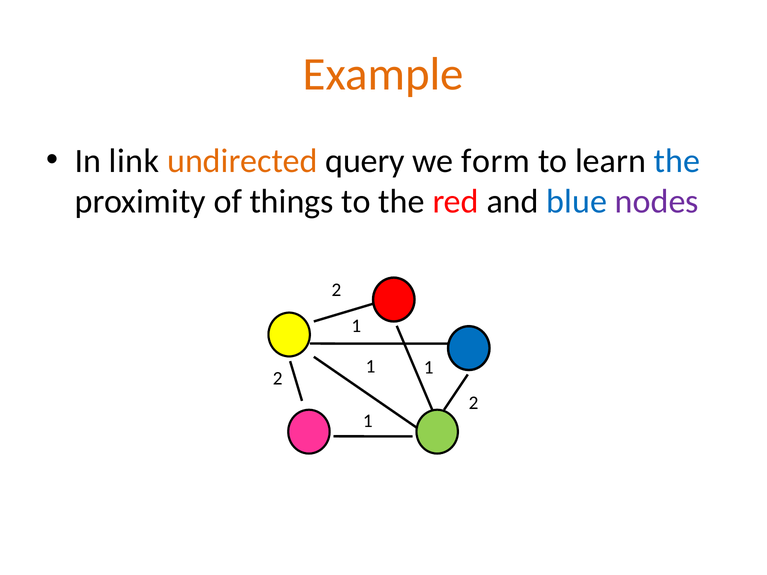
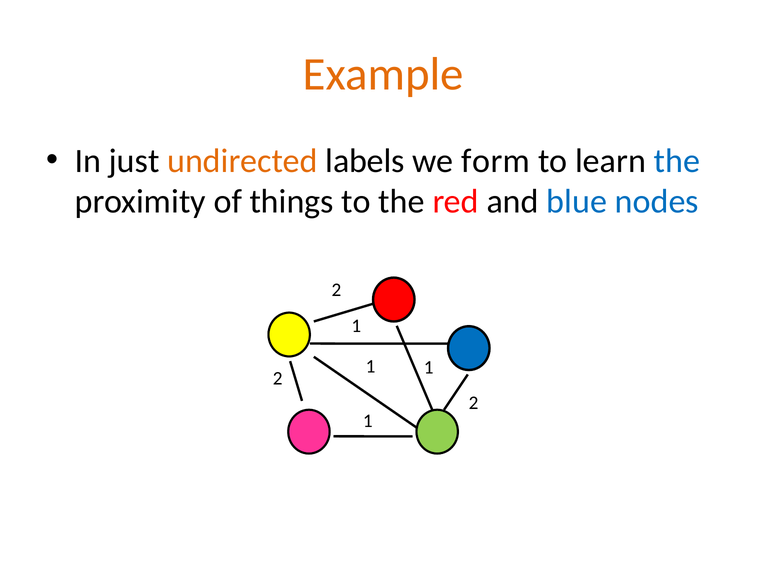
link: link -> just (134, 161)
query: query -> labels (365, 161)
nodes colour: purple -> blue (657, 202)
